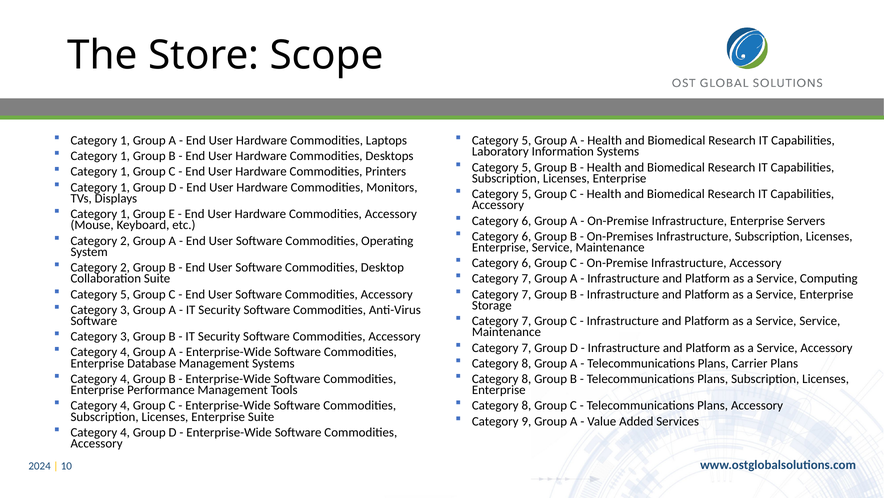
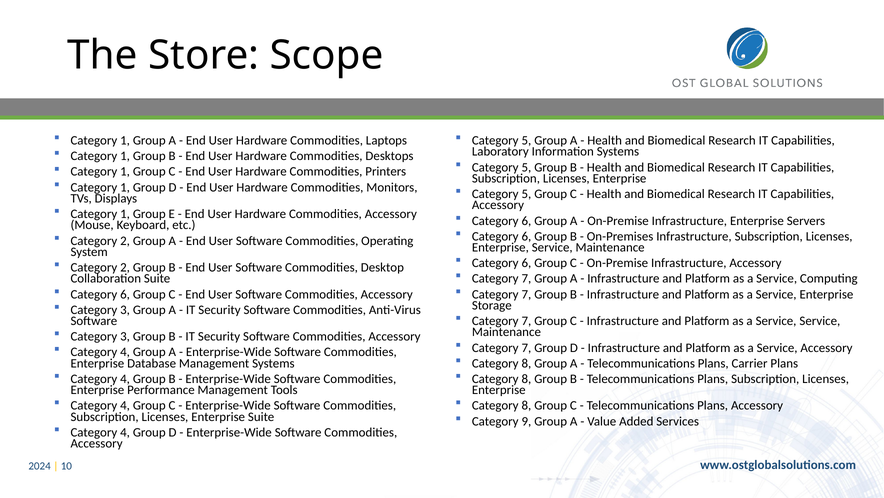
5: 5 -> 6 (125, 294)
